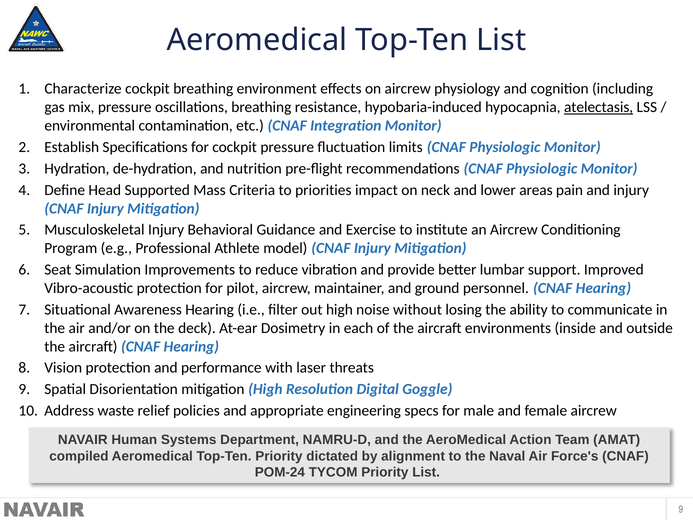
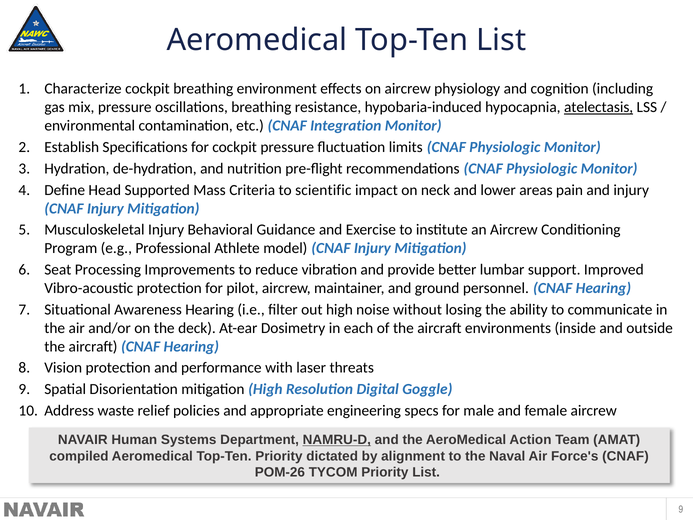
priorities: priorities -> scientific (323, 190)
Simulation: Simulation -> Processing (108, 270)
NAMRU-D underline: none -> present (337, 440)
POM-24: POM-24 -> POM-26 (280, 472)
